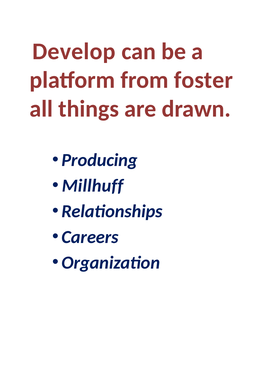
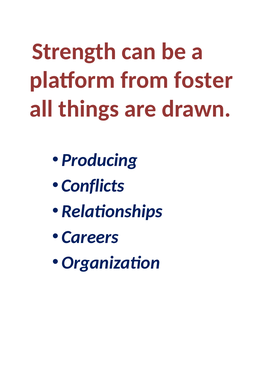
Develop: Develop -> Strength (74, 51)
Millhuff: Millhuff -> Conflicts (93, 185)
